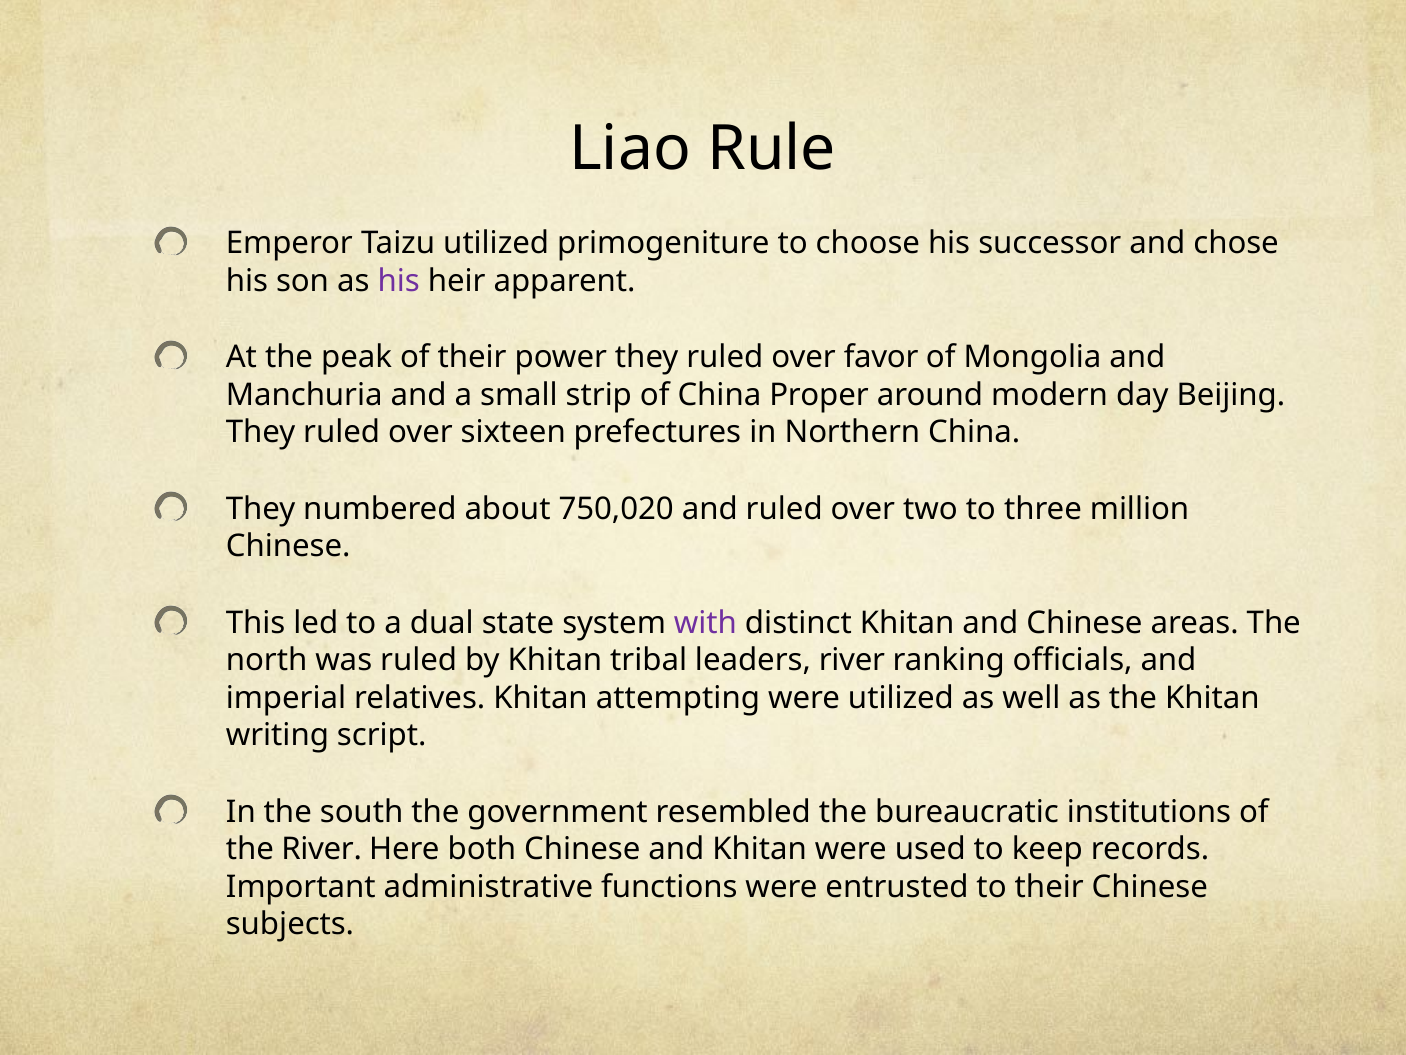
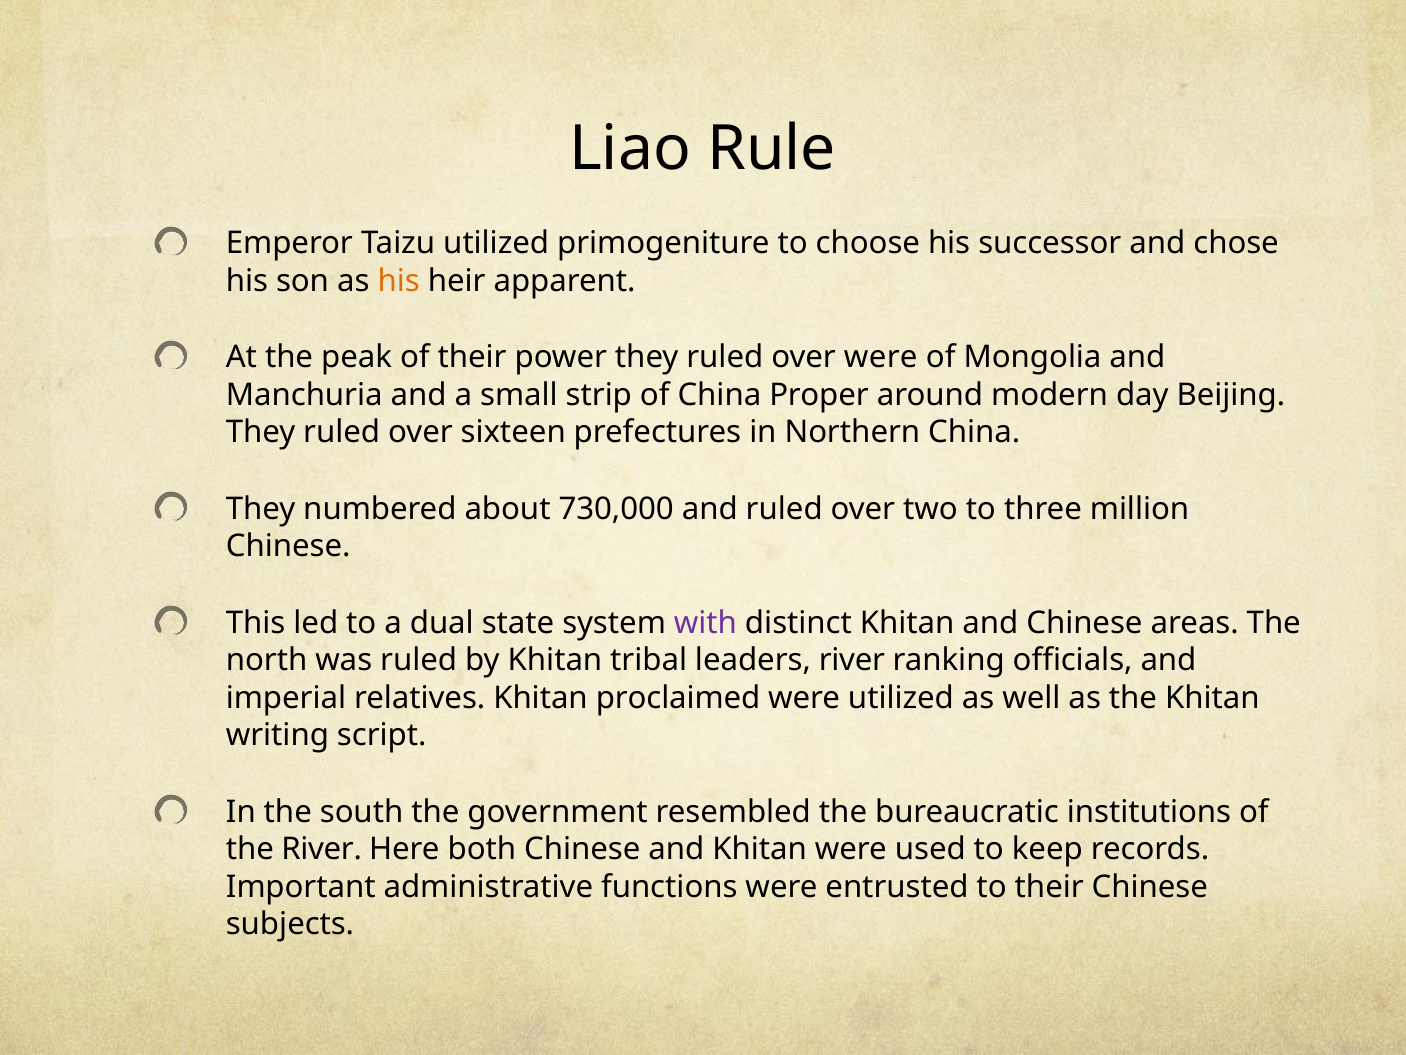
his colour: purple -> orange (399, 281)
over favor: favor -> were (881, 357)
750,020: 750,020 -> 730,000 (616, 509)
attempting: attempting -> proclaimed (678, 698)
